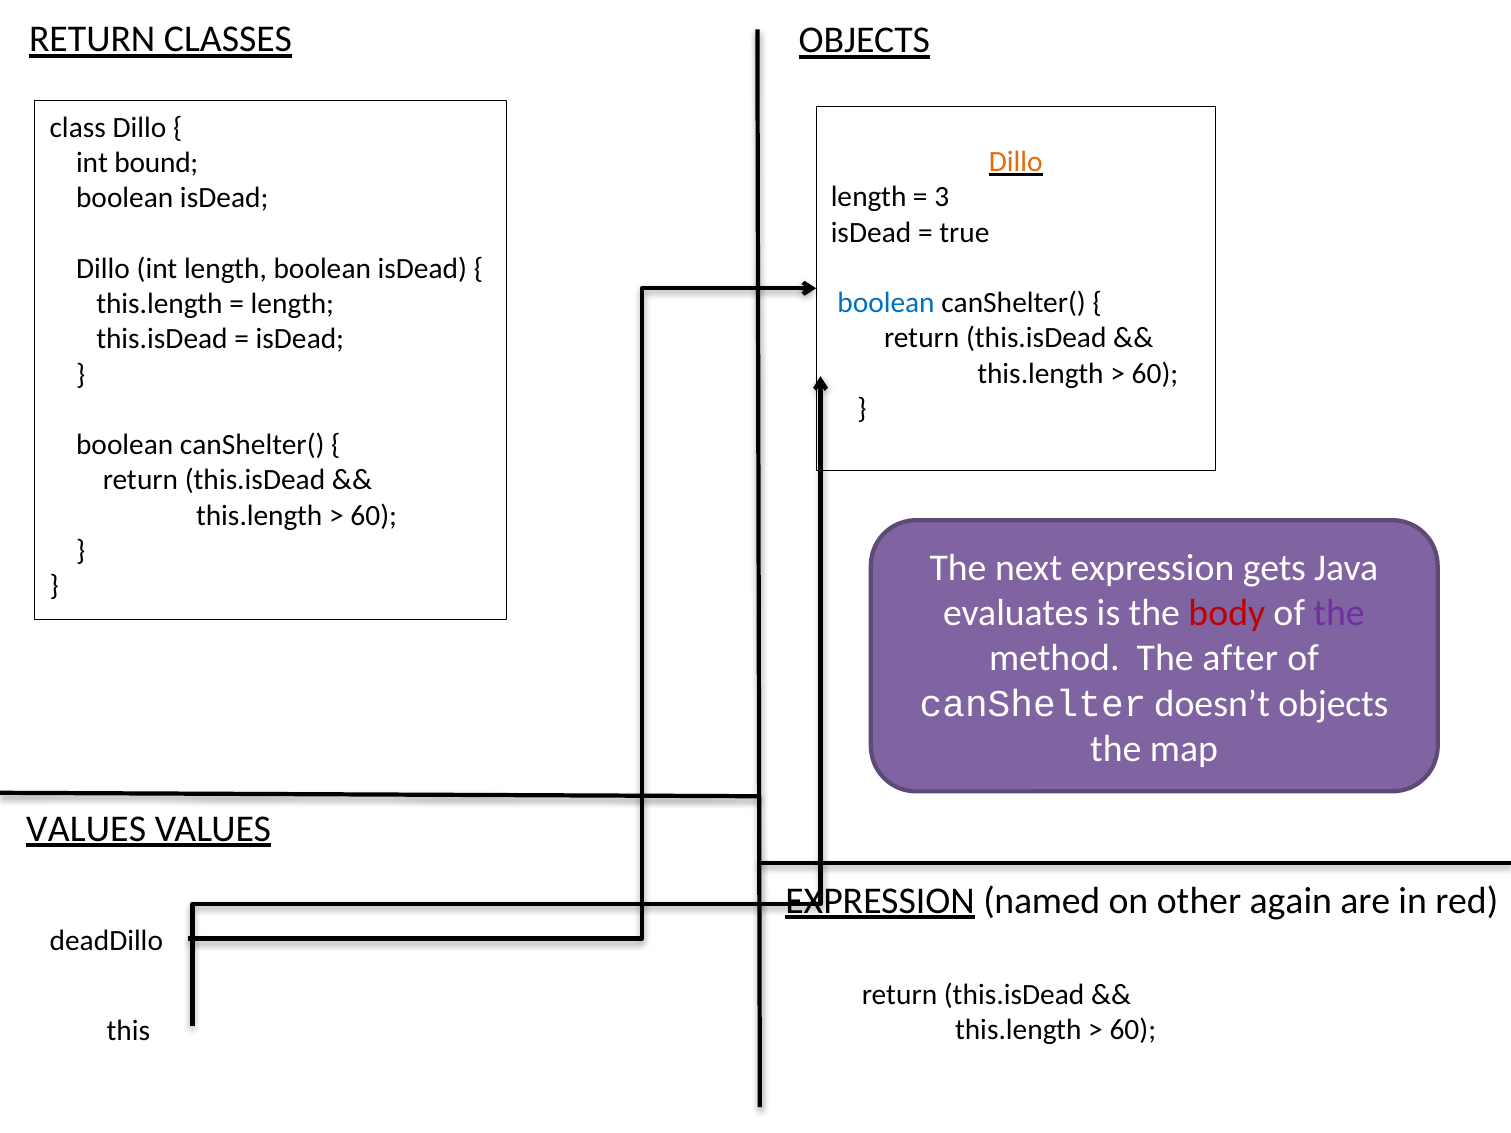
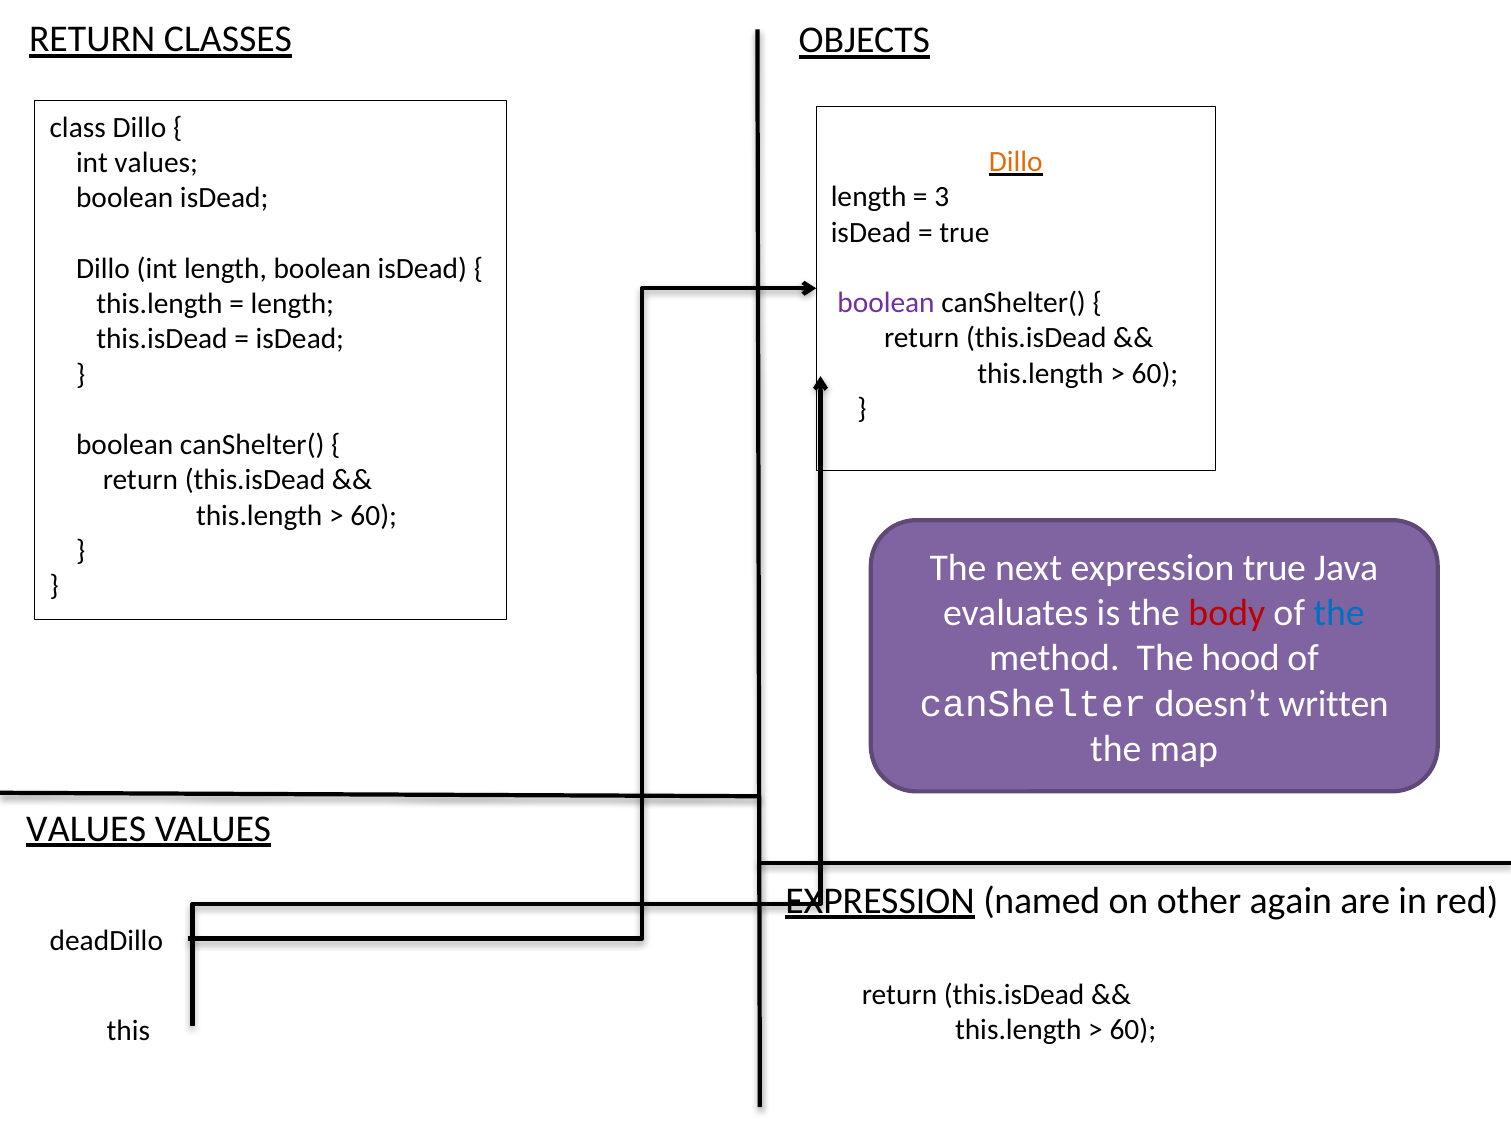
int bound: bound -> values (156, 163)
boolean colour: blue -> purple (886, 303)
expression gets: gets -> true (1274, 568)
the colour: purple -> blue (1339, 613)
after: after -> hood (1241, 659)
doesn’t objects: objects -> written (1334, 704)
